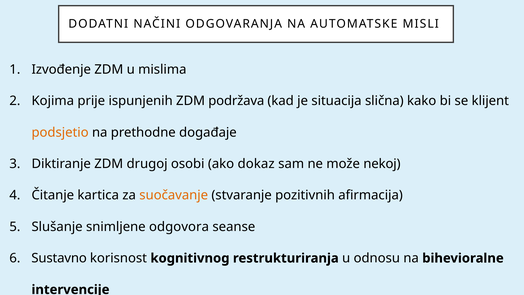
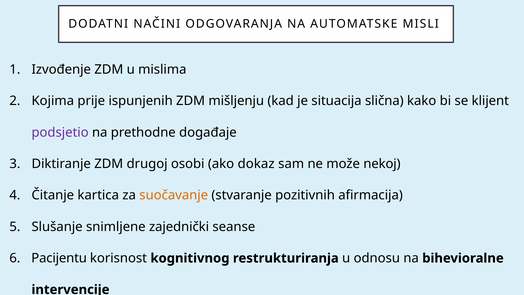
podržava: podržava -> mišljenju (236, 101)
podsjetio colour: orange -> purple (60, 132)
odgovora: odgovora -> zajednički (179, 227)
Sustavno: Sustavno -> Pacijentu (59, 258)
